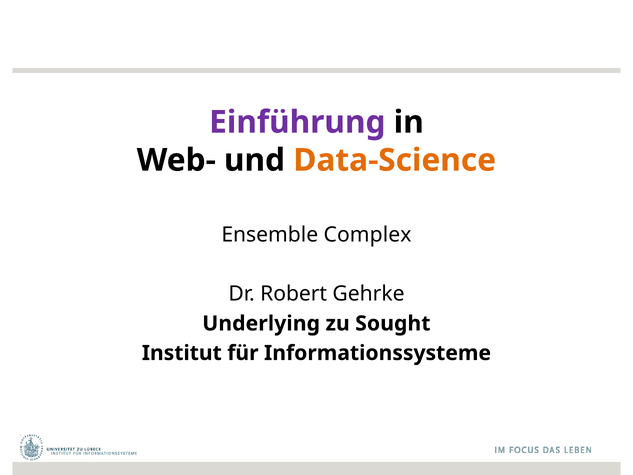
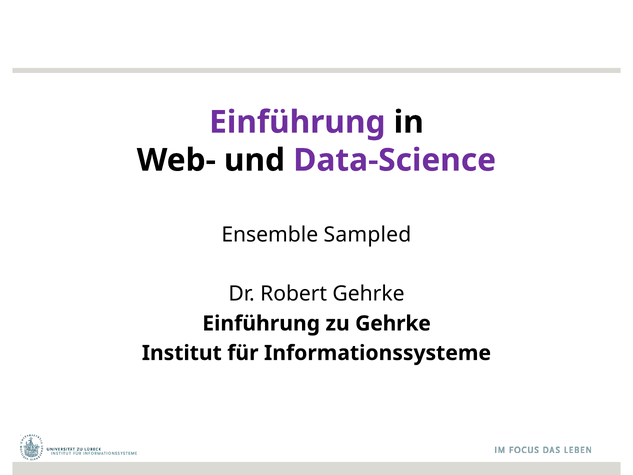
Data-Science colour: orange -> purple (395, 160)
Complex: Complex -> Sampled (367, 235)
Underlying: Underlying -> Einführung (261, 323)
zu Sought: Sought -> Gehrke (393, 323)
